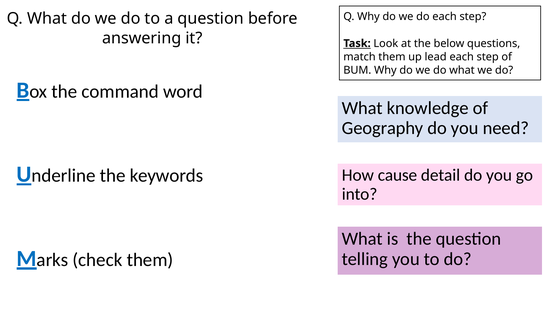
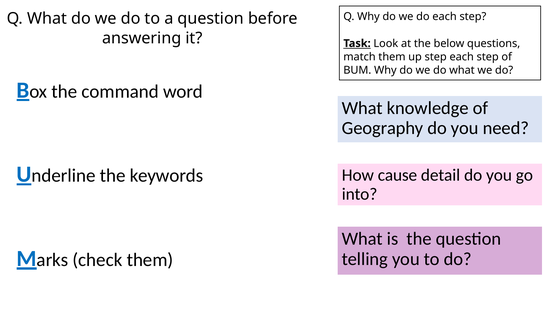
up lead: lead -> step (436, 57)
